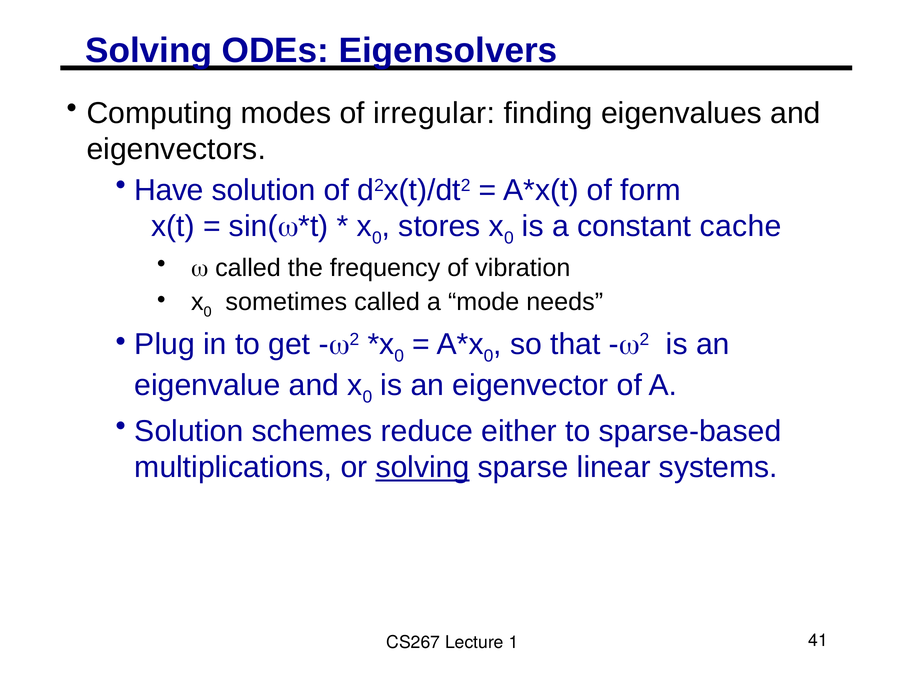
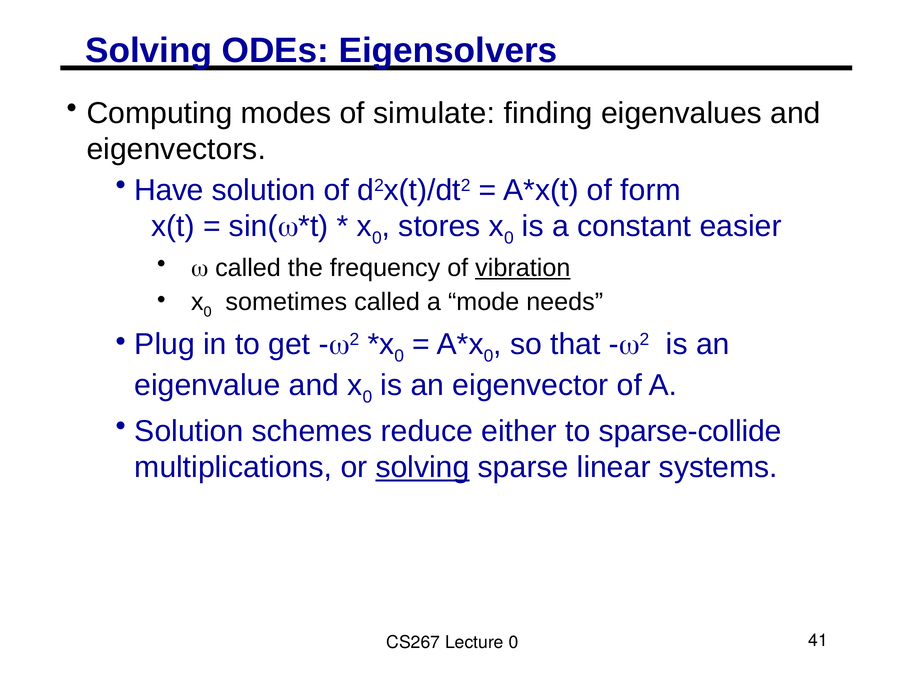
irregular: irregular -> simulate (434, 113)
cache: cache -> easier (741, 226)
vibration underline: none -> present (523, 268)
sparse-based: sparse-based -> sparse-collide (690, 431)
Lecture 1: 1 -> 0 (513, 642)
